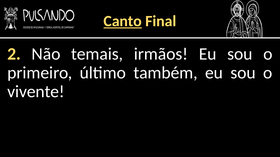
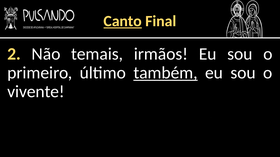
também underline: none -> present (166, 73)
